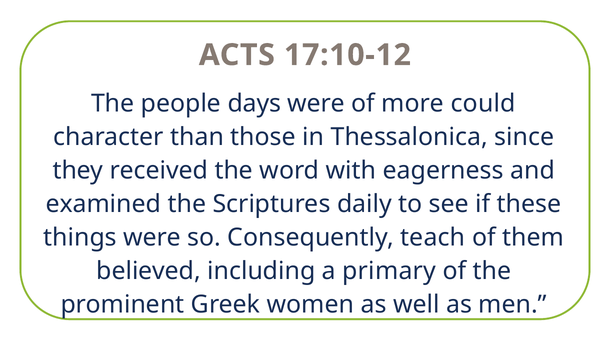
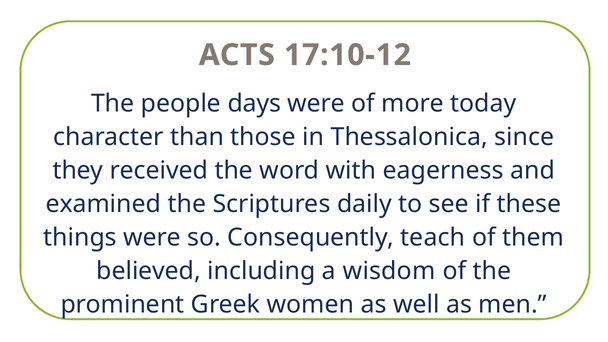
could: could -> today (483, 104)
primary: primary -> wisdom (389, 271)
